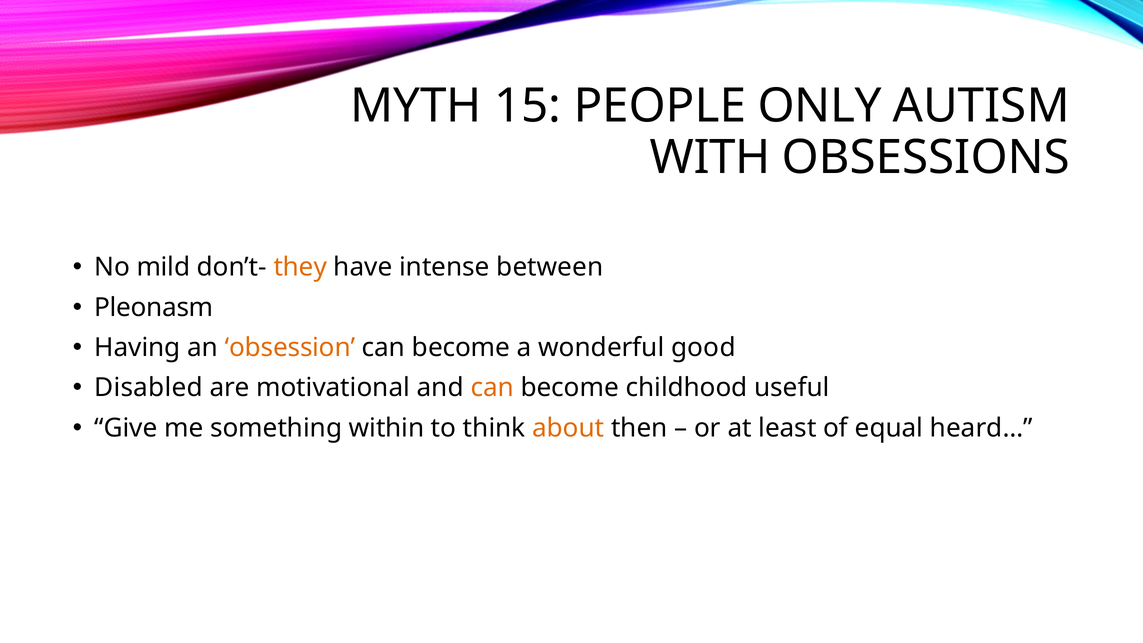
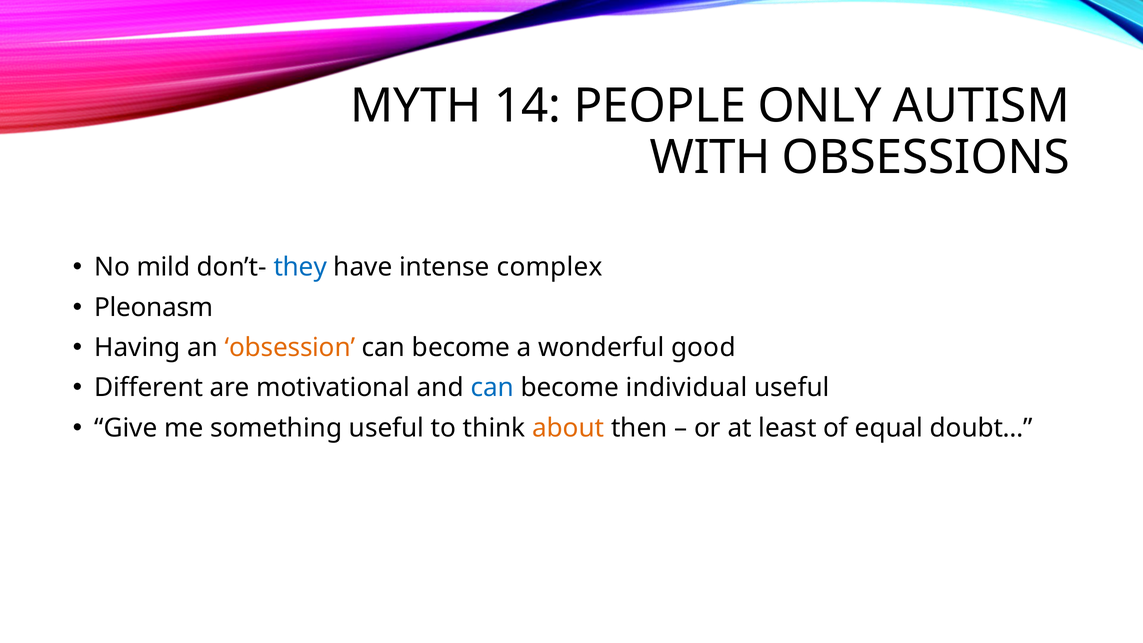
15: 15 -> 14 (528, 106)
they colour: orange -> blue (300, 267)
between: between -> complex (550, 267)
Disabled: Disabled -> Different (149, 388)
can colour: orange -> blue (492, 388)
childhood: childhood -> individual (686, 388)
something within: within -> useful (387, 428)
heard…: heard… -> doubt… (981, 428)
